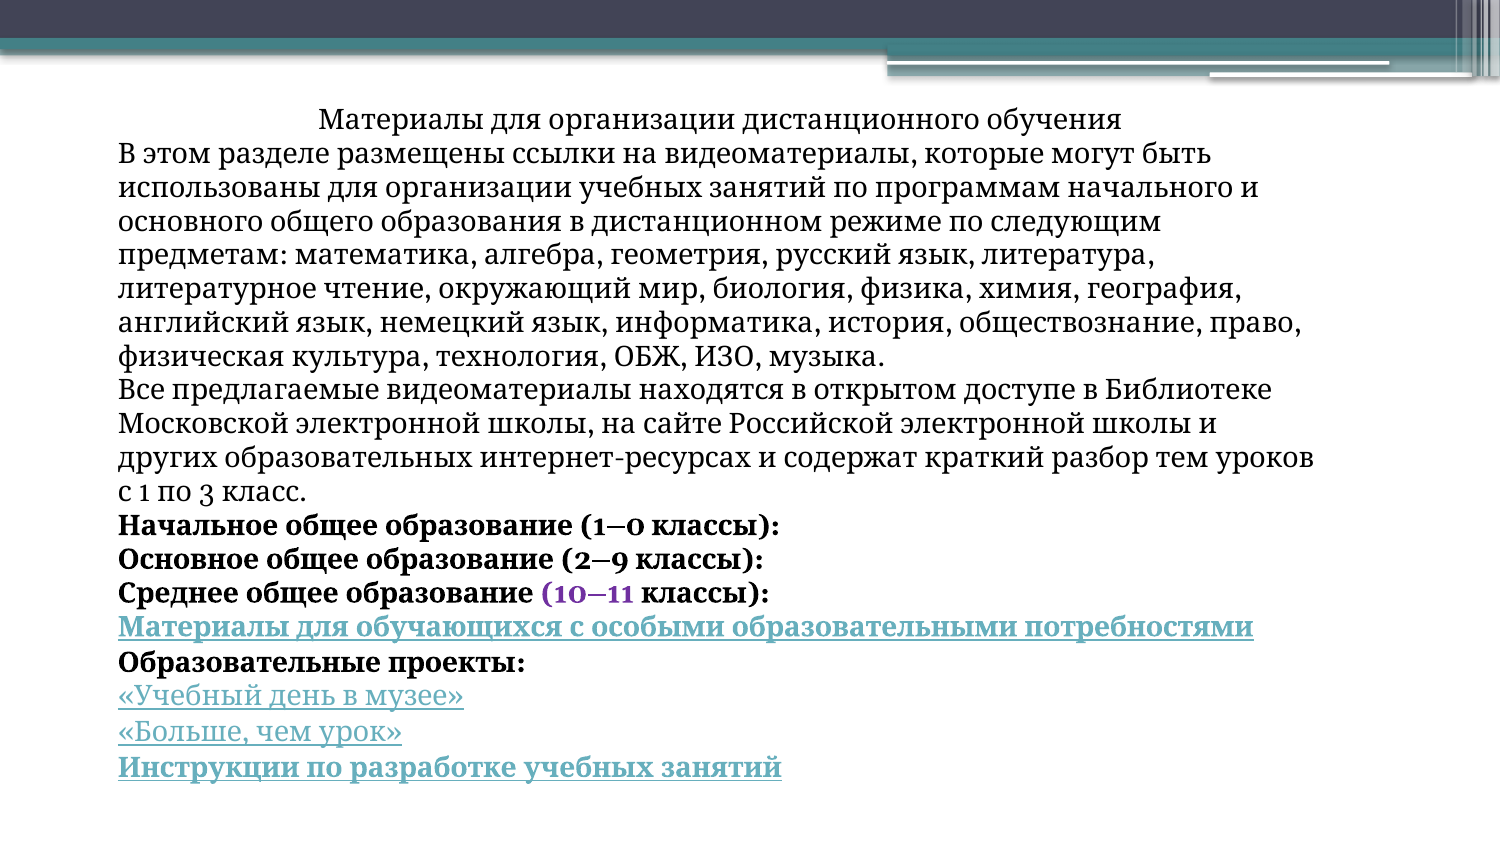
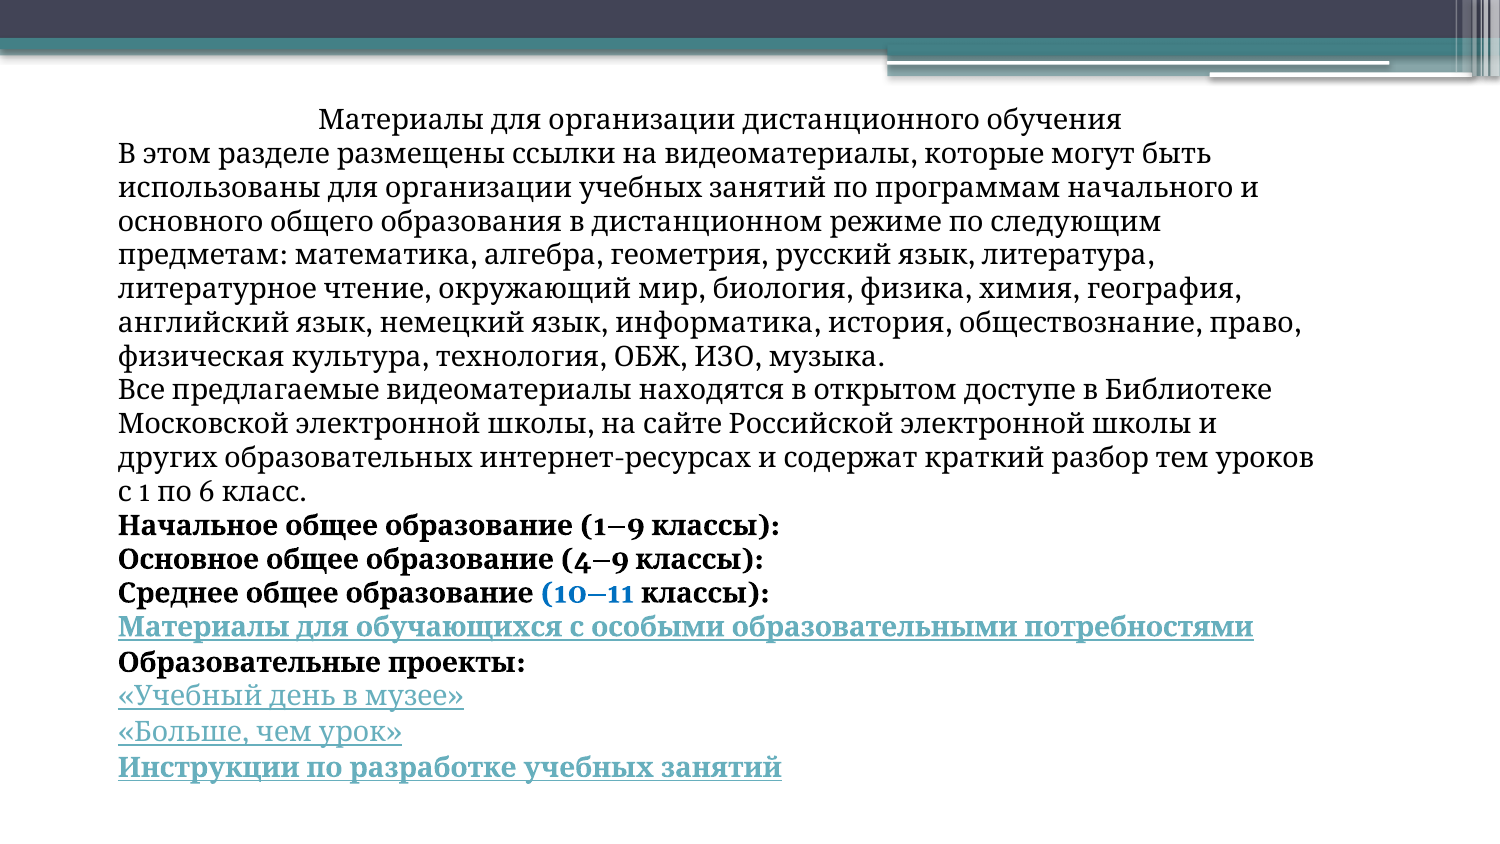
3: 3 -> 6 (207, 492)
1–0: 1–0 -> 1–9 (613, 526)
2–9: 2–9 -> 4–9 (595, 559)
10–11 colour: purple -> blue (588, 593)
